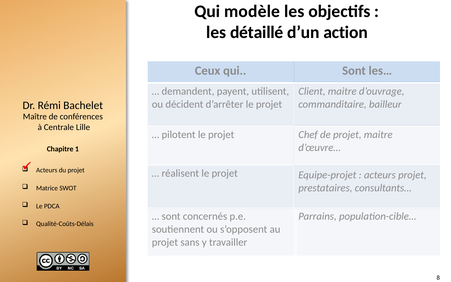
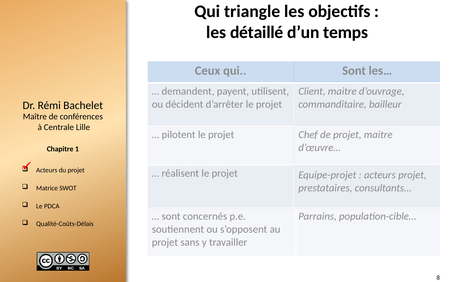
modèle: modèle -> triangle (252, 11)
action: action -> temps (346, 32)
